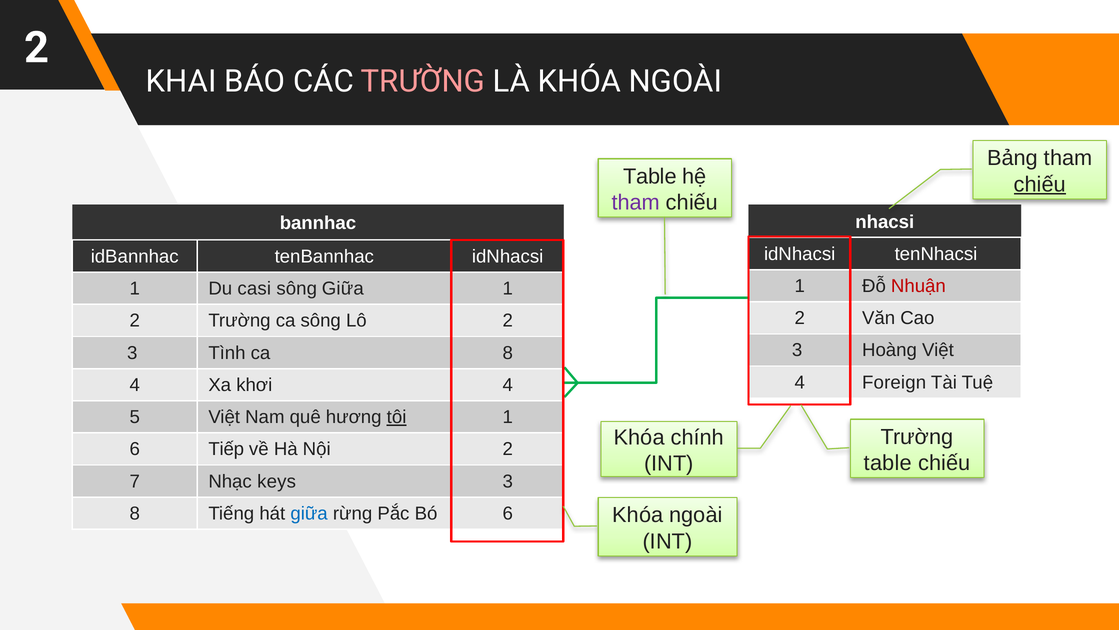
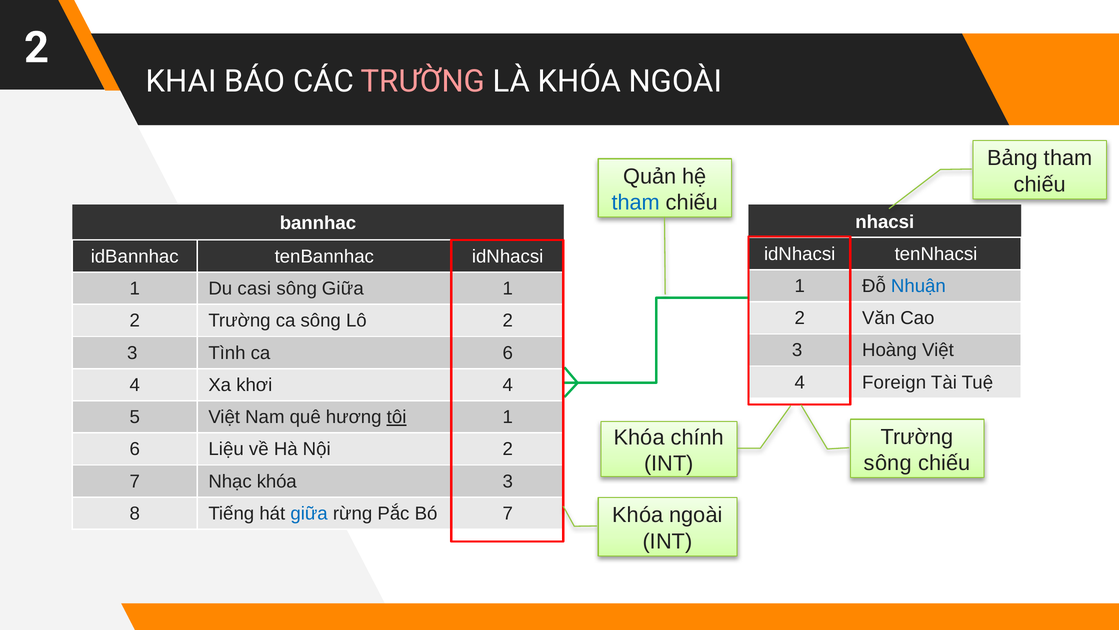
Table: Table -> Quản (650, 176)
chiếu underline: present -> none (1040, 184)
tham colour: purple -> blue (636, 202)
Nhuận colour: red -> blue (918, 286)
ca 8: 8 -> 6 (508, 353)
Tiếp: Tiếp -> Liệu (226, 449)
table: table -> sông (888, 463)
Nhạc keys: keys -> khóa (277, 481)
Bó 6: 6 -> 7 (508, 513)
